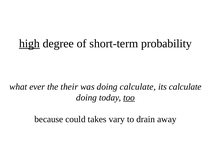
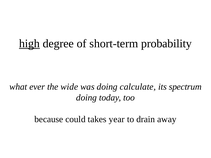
their: their -> wide (69, 87)
its calculate: calculate -> spectrum (185, 87)
too underline: present -> none (129, 98)
vary: vary -> year (117, 119)
